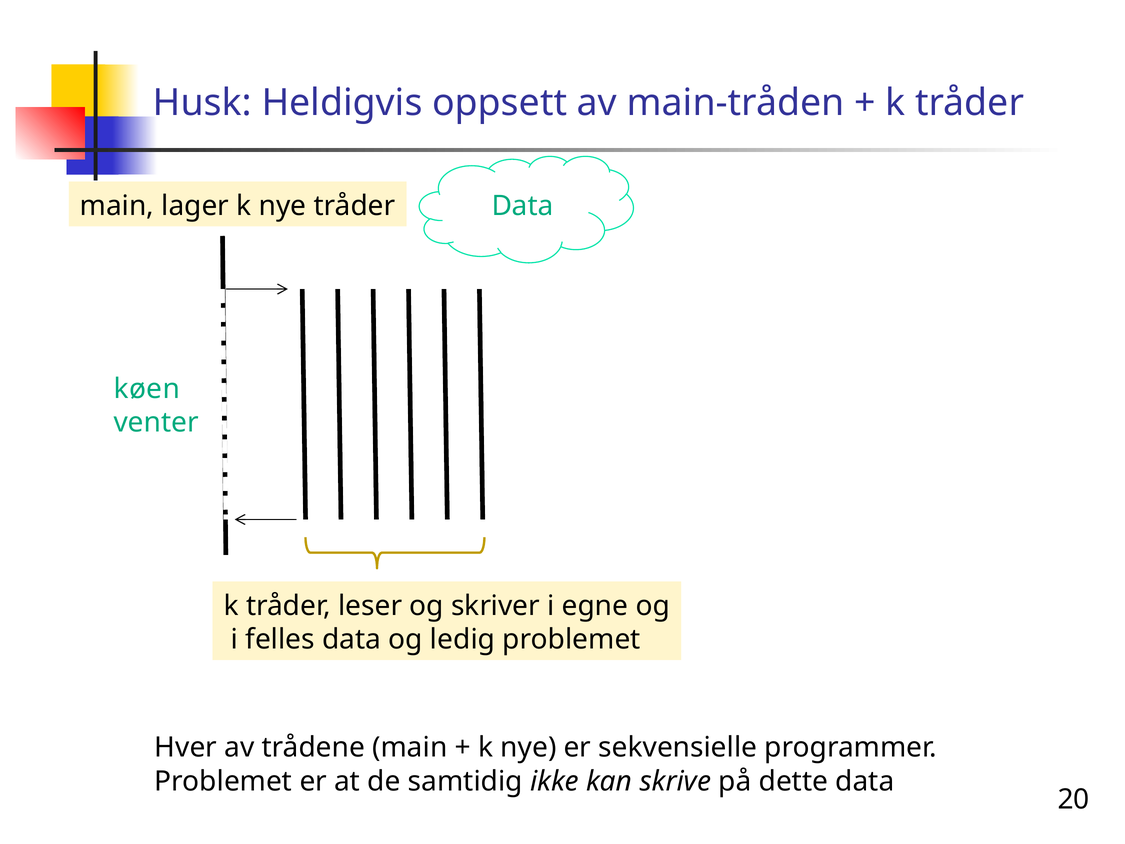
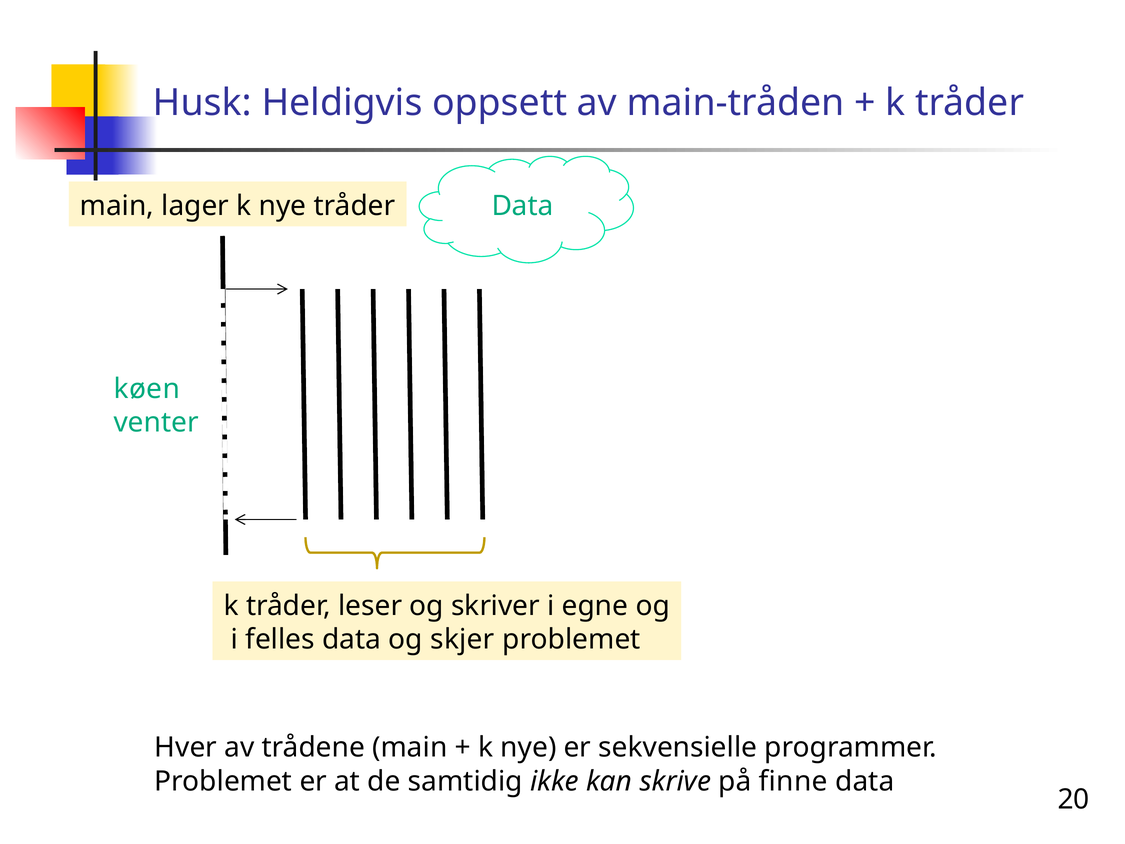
ledig: ledig -> skjer (462, 639)
dette: dette -> finne (793, 781)
